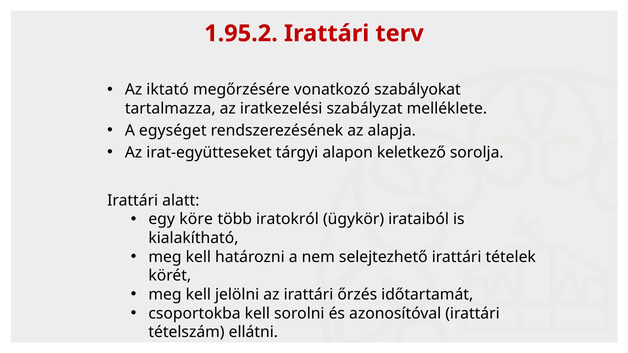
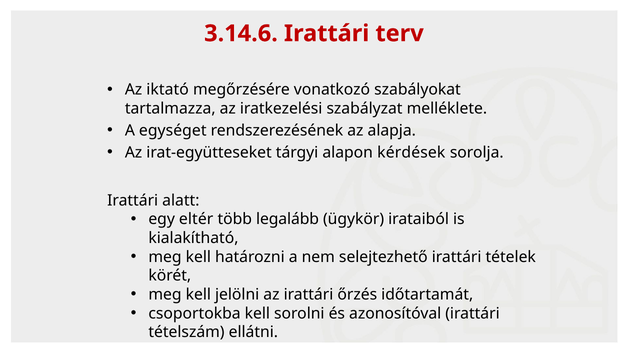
1.95.2: 1.95.2 -> 3.14.6 (241, 33)
keletkező: keletkező -> kérdések (411, 153)
köre: köre -> eltér (196, 219)
iratokról: iratokról -> legalább (288, 219)
